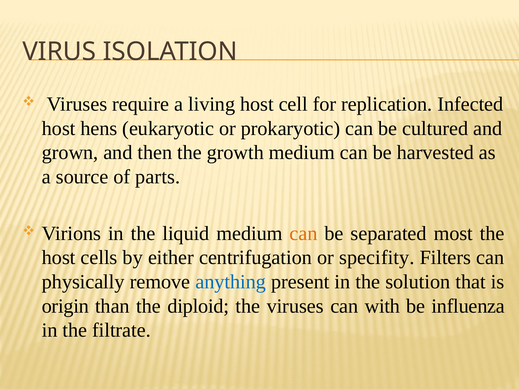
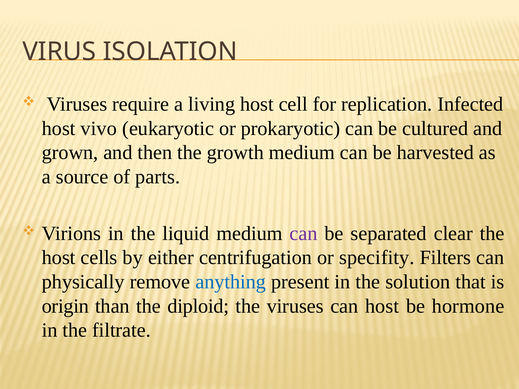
hens: hens -> vivo (99, 129)
can colour: orange -> purple (304, 234)
most: most -> clear (453, 234)
can with: with -> host (382, 306)
influenza: influenza -> hormone (468, 306)
